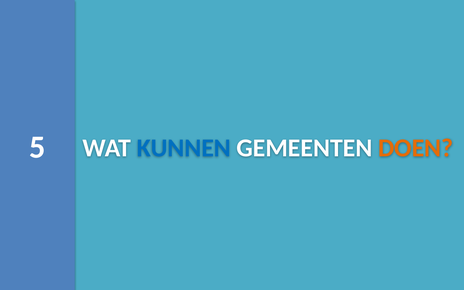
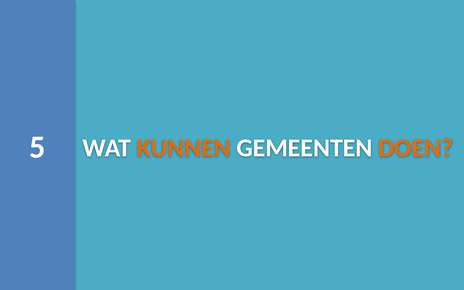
KUNNEN colour: blue -> orange (184, 148)
